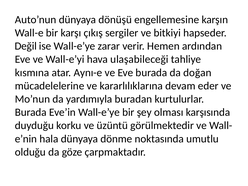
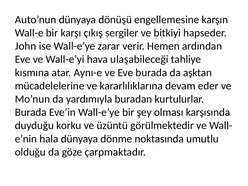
Değil: Değil -> John (26, 46)
doğan: doğan -> aşktan (198, 73)
